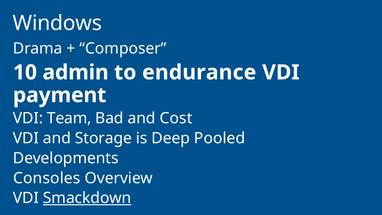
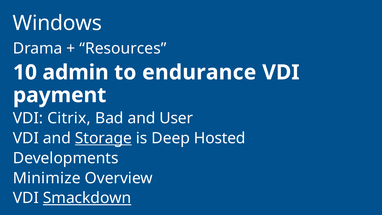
Composer: Composer -> Resources (123, 48)
Team: Team -> Citrix (69, 118)
Cost: Cost -> User (176, 118)
Storage underline: none -> present (103, 138)
Pooled: Pooled -> Hosted (220, 138)
Consoles: Consoles -> Minimize (47, 178)
